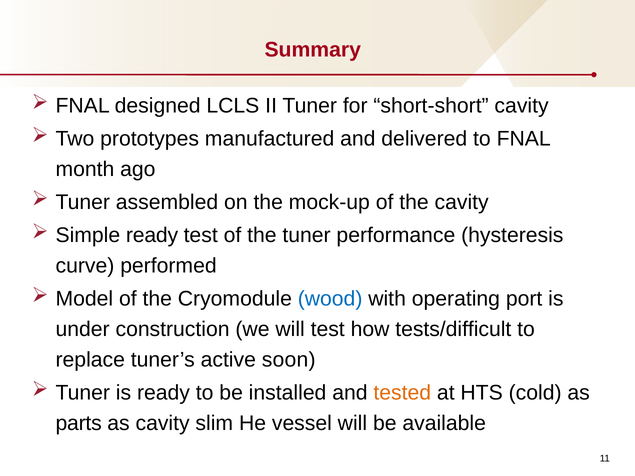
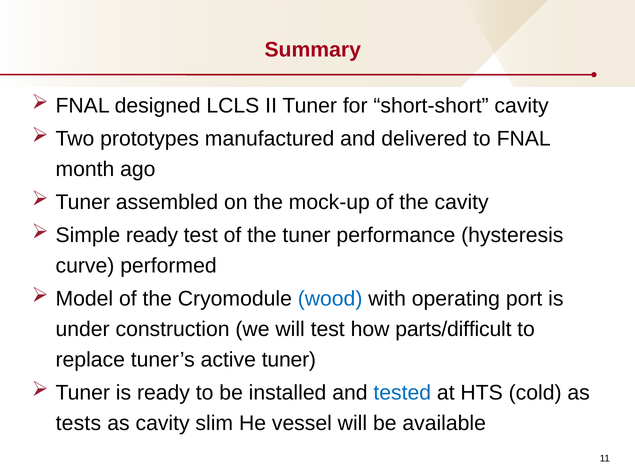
tests/difficult: tests/difficult -> parts/difficult (453, 330)
active soon: soon -> tuner (289, 360)
tested colour: orange -> blue (402, 393)
parts: parts -> tests (78, 424)
